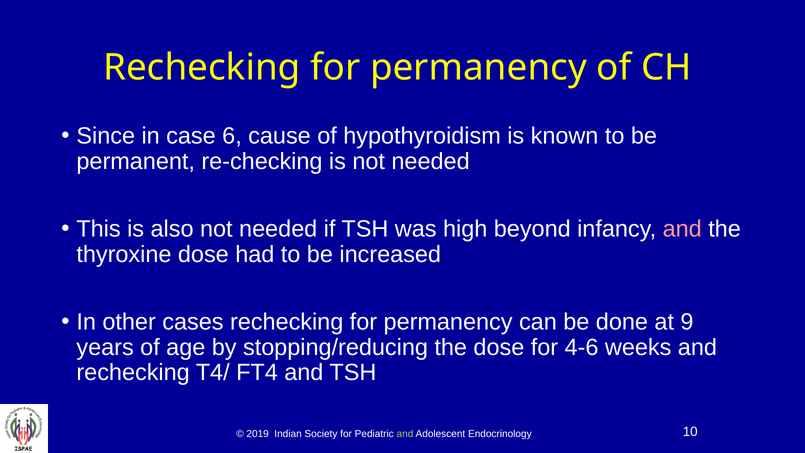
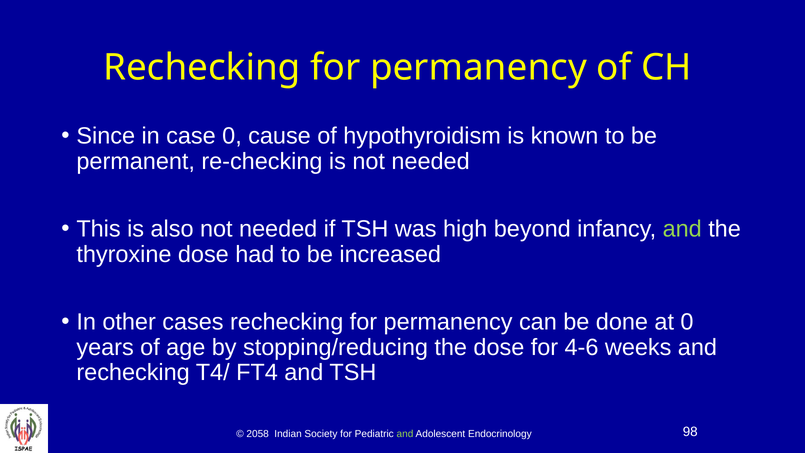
case 6: 6 -> 0 (232, 136)
and colour: pink -> light green (682, 229)
at 9: 9 -> 0 (687, 322)
2019: 2019 -> 2058 (258, 434)
10: 10 -> 98 (690, 432)
